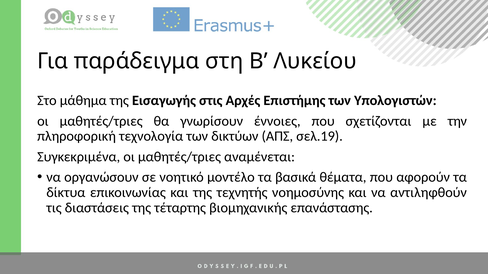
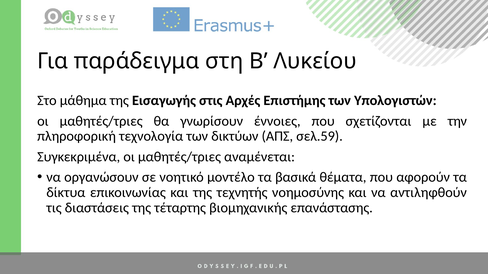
σελ.19: σελ.19 -> σελ.59 (320, 137)
